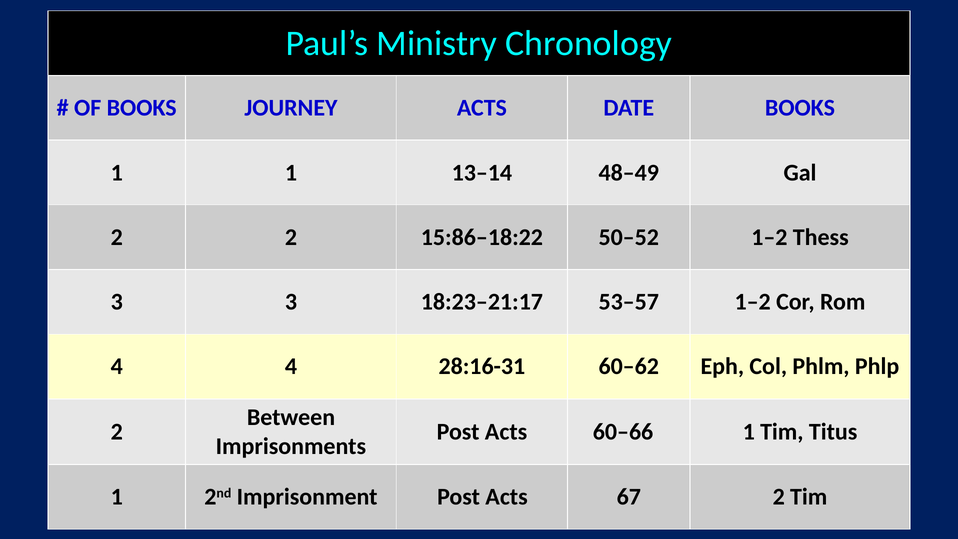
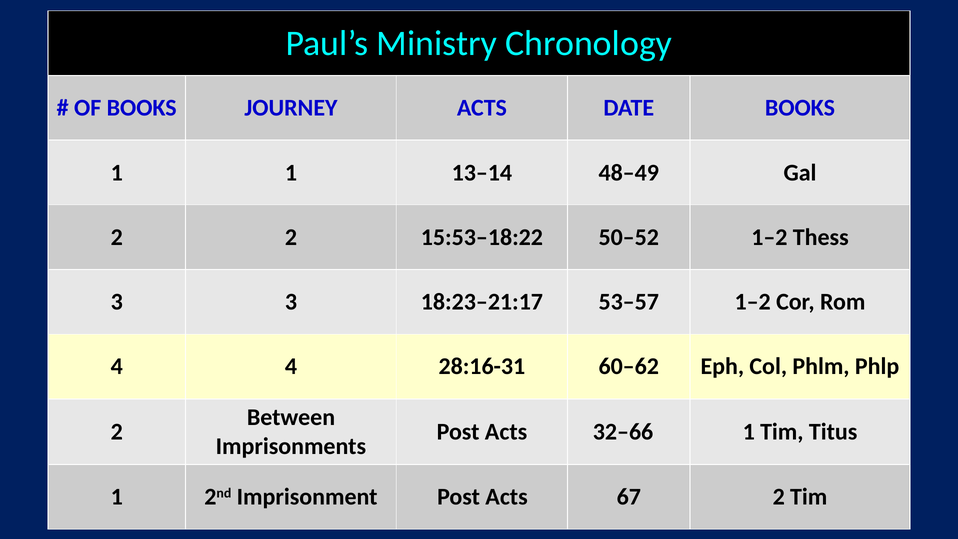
15:86–18:22: 15:86–18:22 -> 15:53–18:22 (482, 237)
60–66: 60–66 -> 32–66 (623, 432)
